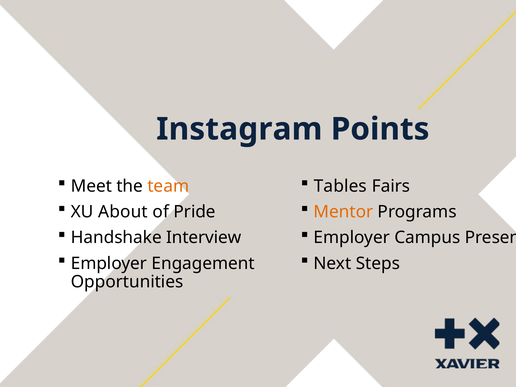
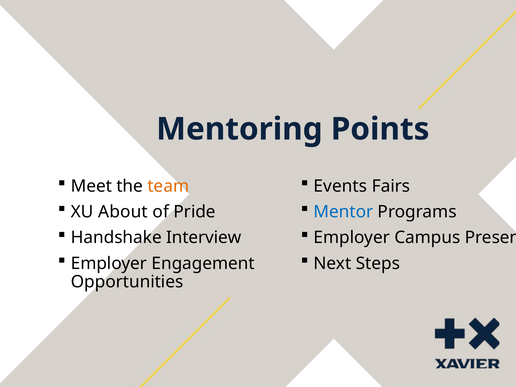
Instagram: Instagram -> Mentoring (239, 129)
Tables: Tables -> Events (340, 186)
Mentor colour: orange -> blue (343, 212)
